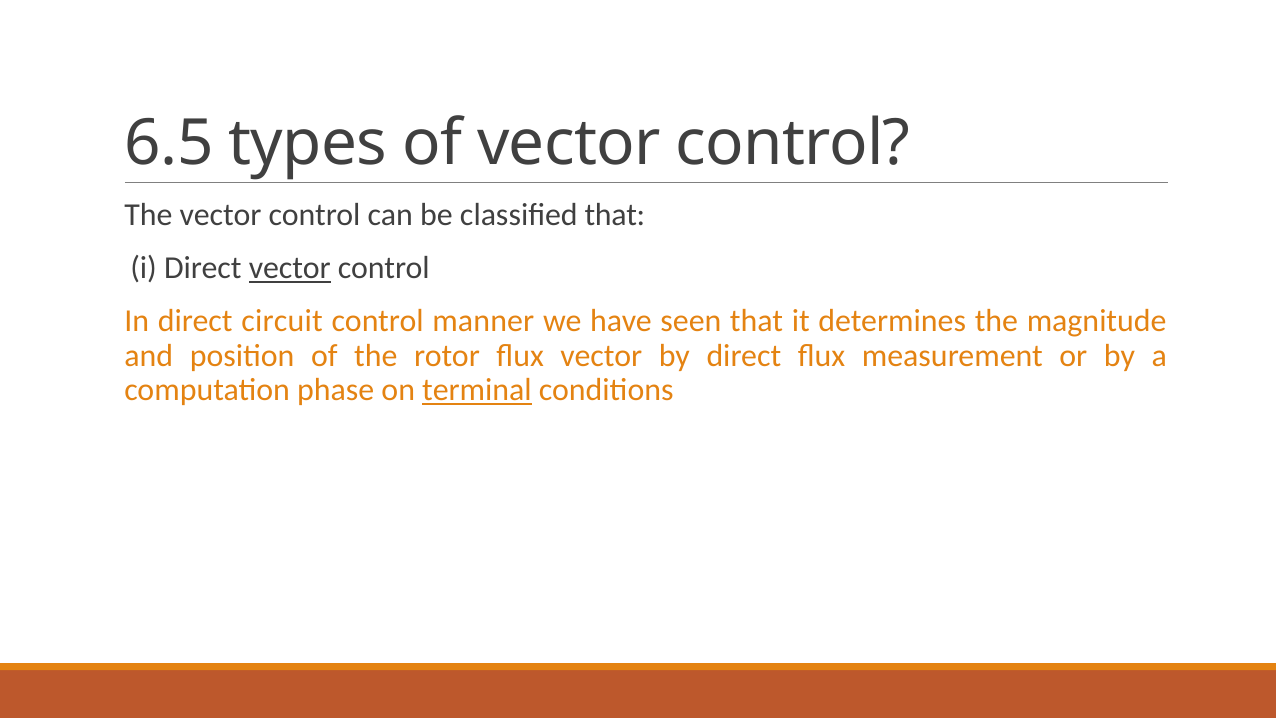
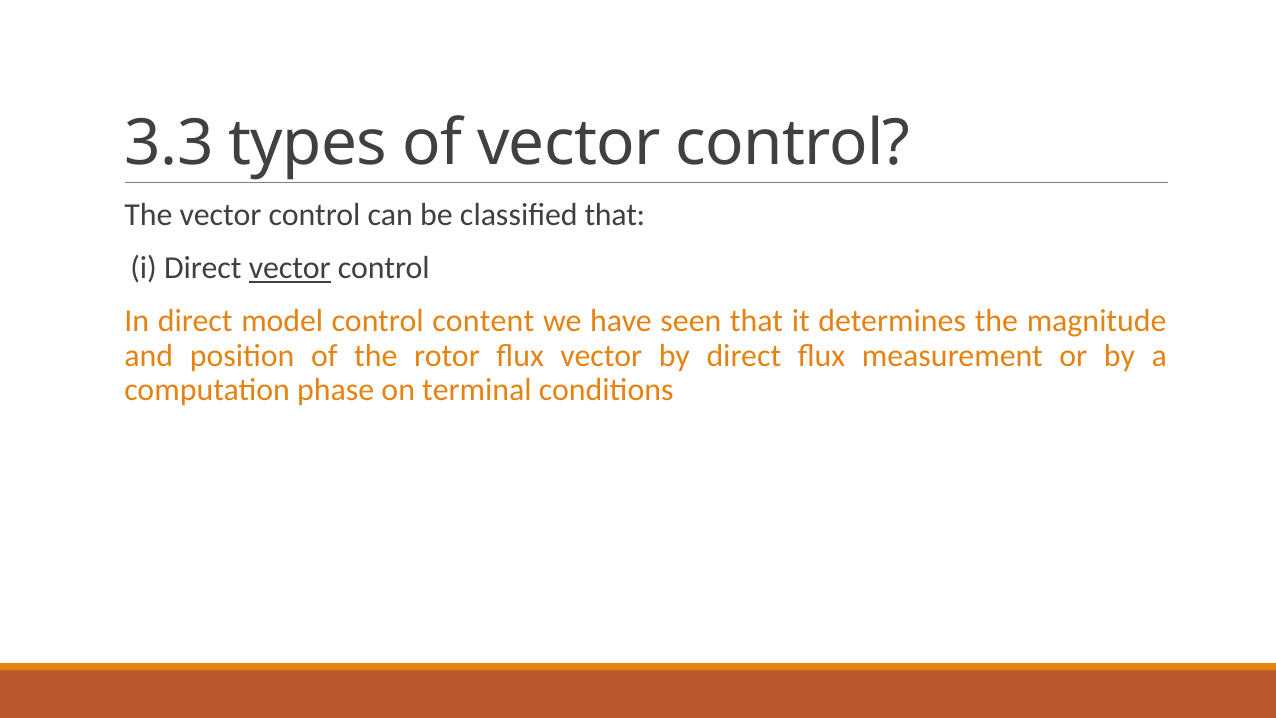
6.5: 6.5 -> 3.3 (169, 143)
circuit: circuit -> model (282, 321)
manner: manner -> content (483, 321)
terminal underline: present -> none (477, 390)
